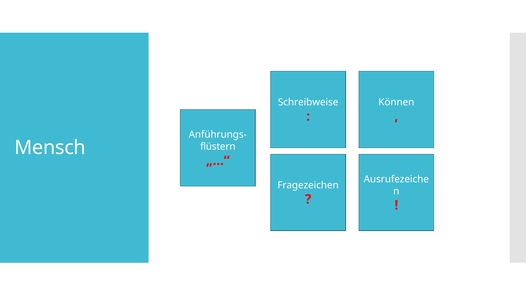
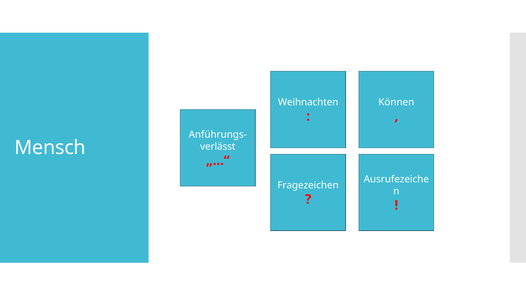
Schreibweise: Schreibweise -> Weihnachten (308, 102)
flüstern: flüstern -> verlässt (218, 146)
